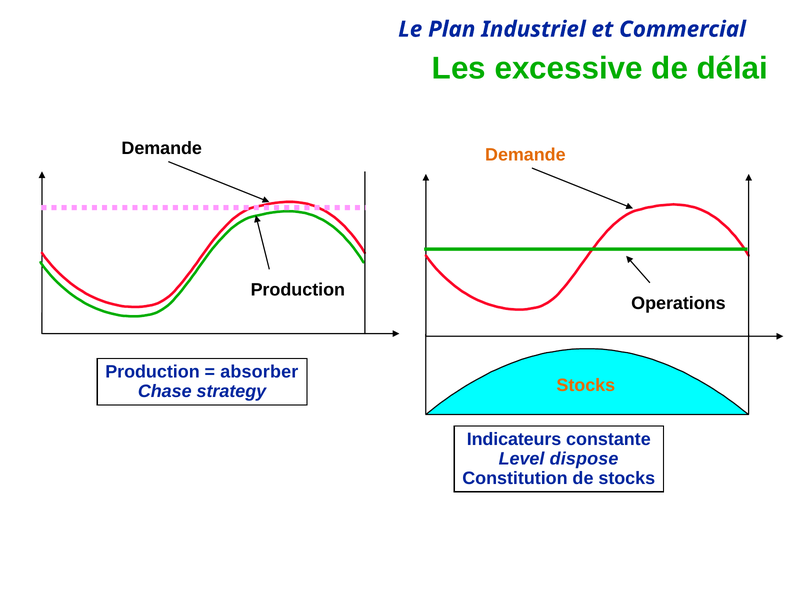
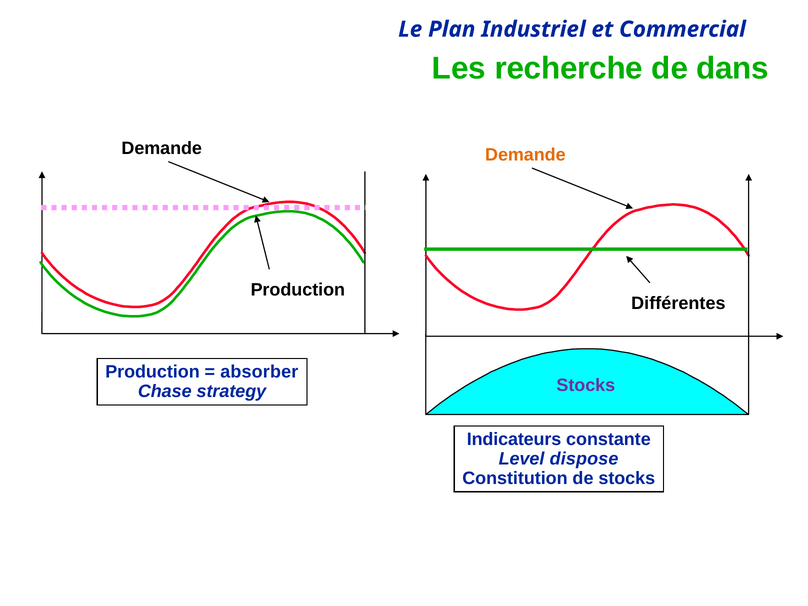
excessive: excessive -> recherche (569, 69)
délai: délai -> dans (733, 69)
Operations: Operations -> Différentes (678, 303)
Stocks colour: orange -> purple (586, 386)
